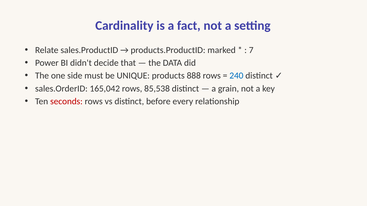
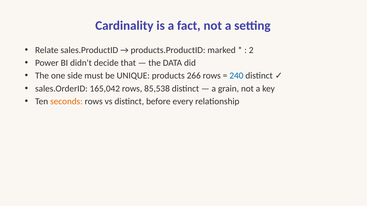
7: 7 -> 2 (251, 50)
888: 888 -> 266 (194, 76)
seconds colour: red -> orange (66, 102)
